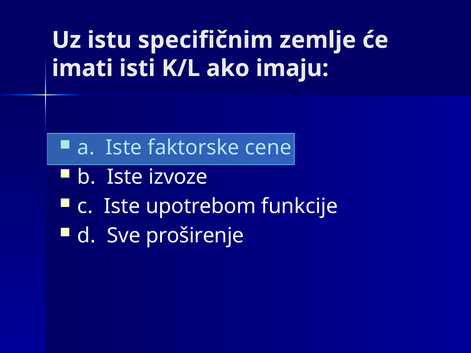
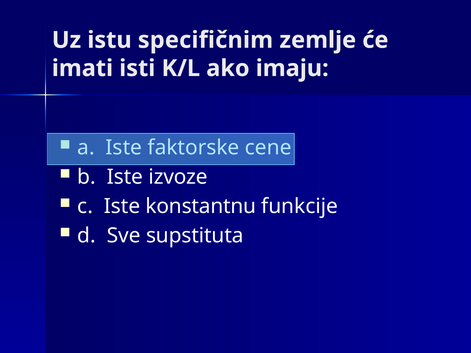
upotrebom: upotrebom -> konstantnu (201, 206)
proširenje: proširenje -> supstituta (195, 236)
